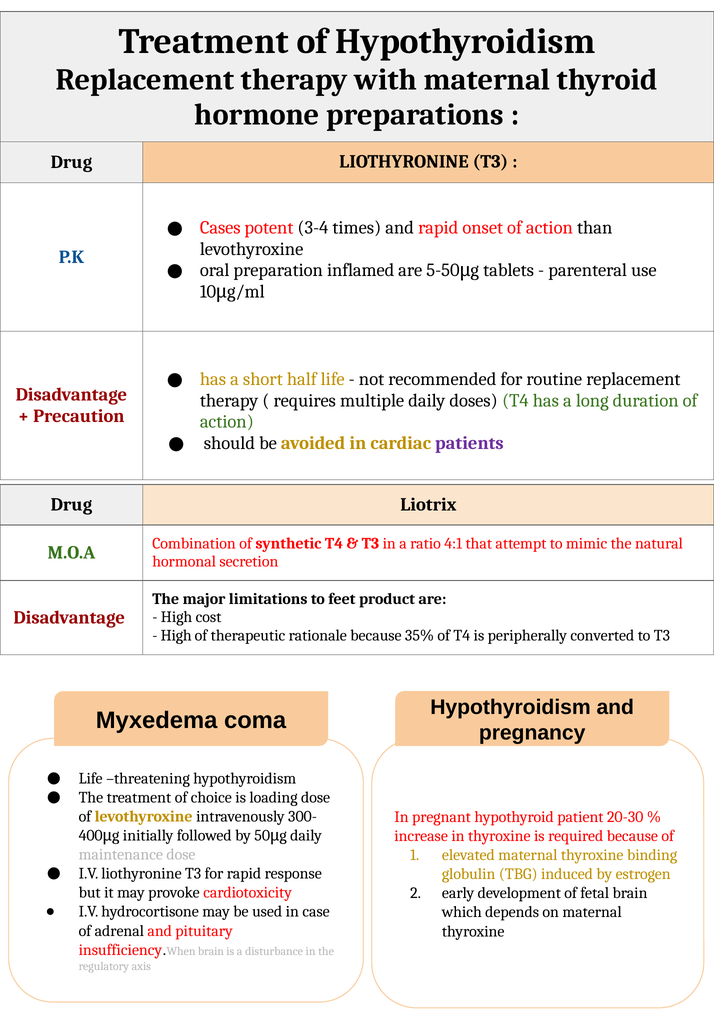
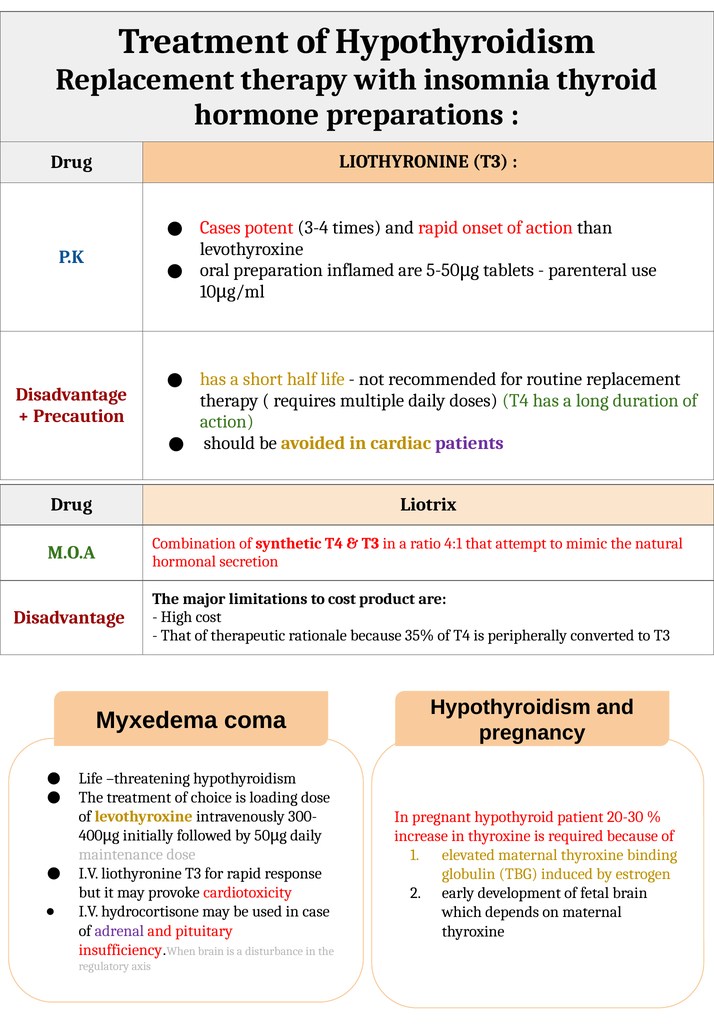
with maternal: maternal -> insomnia (487, 80)
to feet: feet -> cost (342, 599)
High: High -> That (176, 635)
adrenal colour: black -> purple (119, 931)
